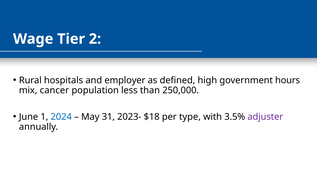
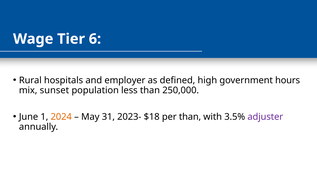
2: 2 -> 6 (95, 39)
cancer: cancer -> sunset (54, 90)
2024 colour: blue -> orange (61, 117)
per type: type -> than (190, 117)
